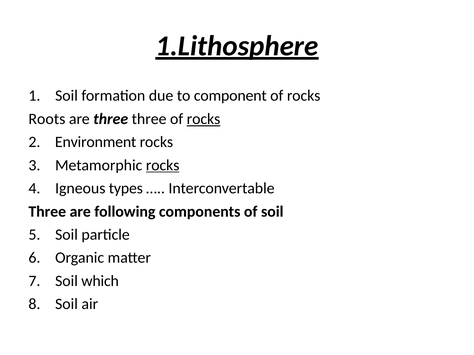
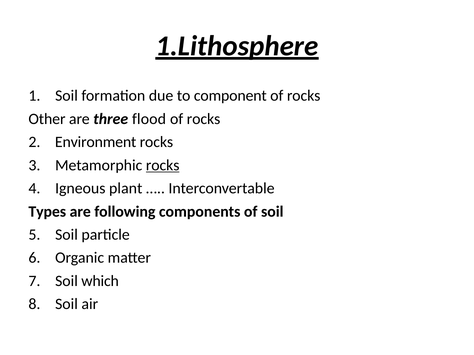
Roots: Roots -> Other (47, 119)
three three: three -> flood (149, 119)
rocks underline: present -> none (204, 119)
types: types -> plant (126, 189)
Three: Three -> Types (47, 212)
